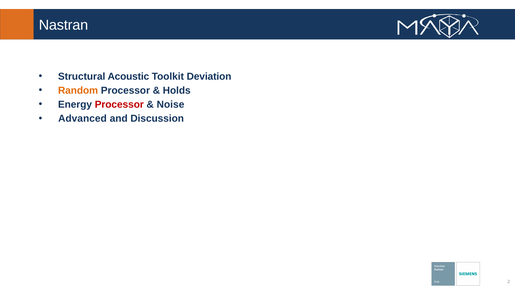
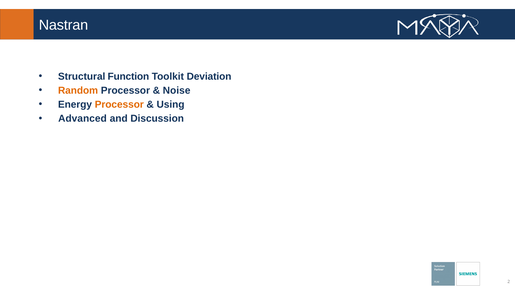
Acoustic: Acoustic -> Function (128, 76)
Holds: Holds -> Noise (177, 90)
Processor colour: red -> orange (119, 104)
Noise: Noise -> Using (171, 104)
